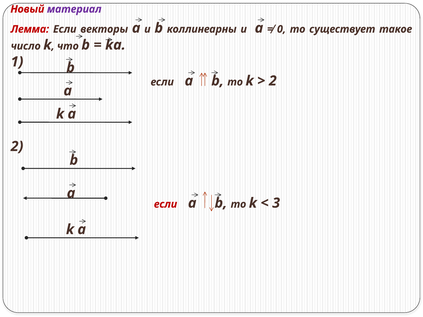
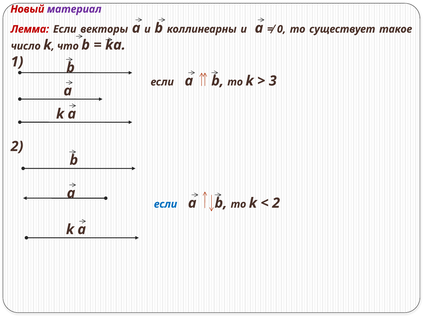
2: 2 -> 3 (273, 81)
если colour: red -> blue (166, 204)
3: 3 -> 2 (276, 203)
